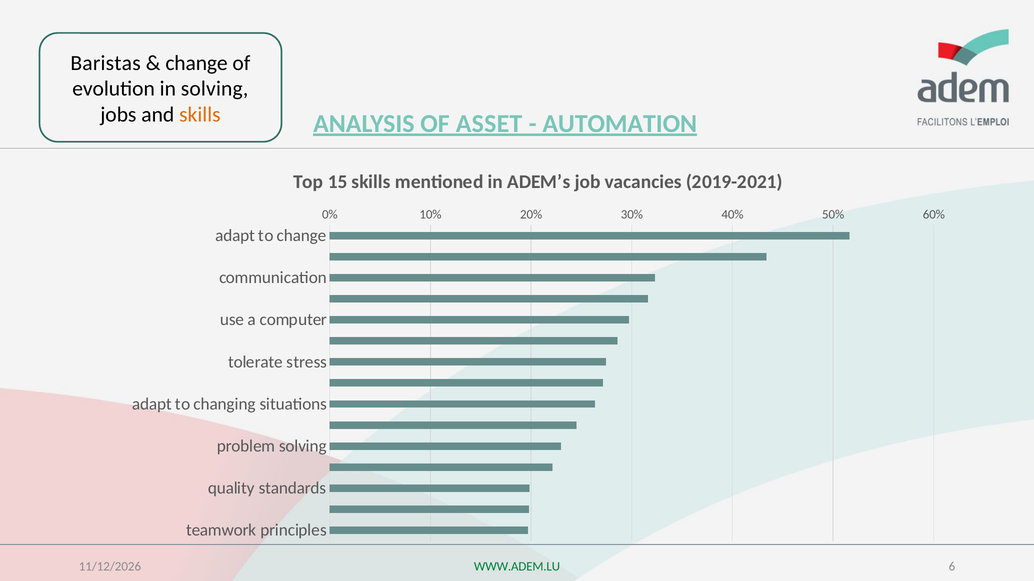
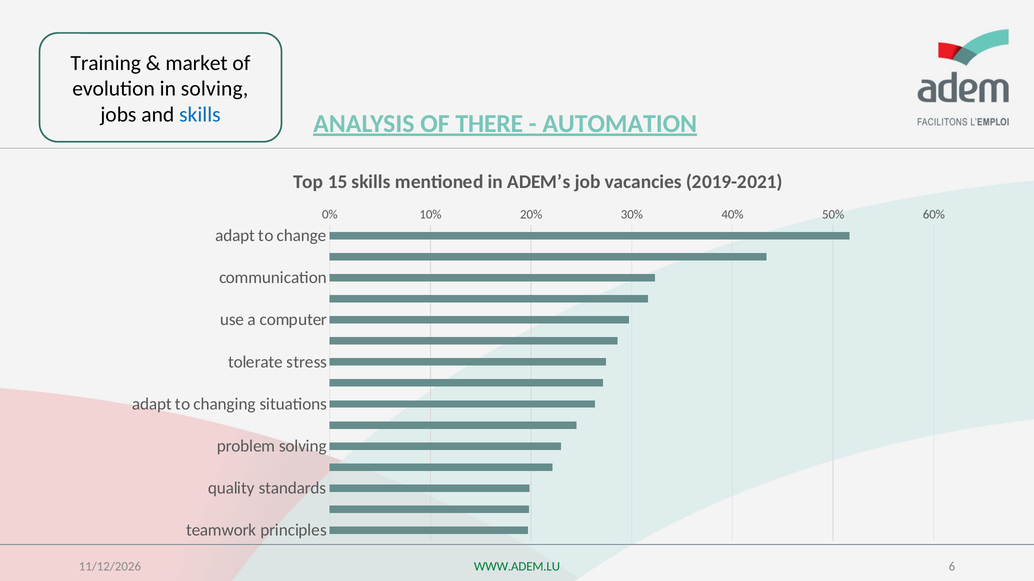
Baristas: Baristas -> Training (106, 63)
change: change -> market (197, 63)
skills colour: orange -> blue (200, 115)
ASSET: ASSET -> THERE (489, 124)
